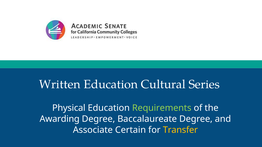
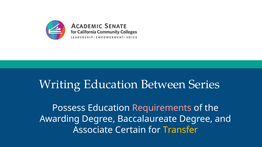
Written: Written -> Writing (60, 85)
Cultural: Cultural -> Between (163, 85)
Physical: Physical -> Possess (69, 108)
Requirements colour: light green -> pink (162, 108)
